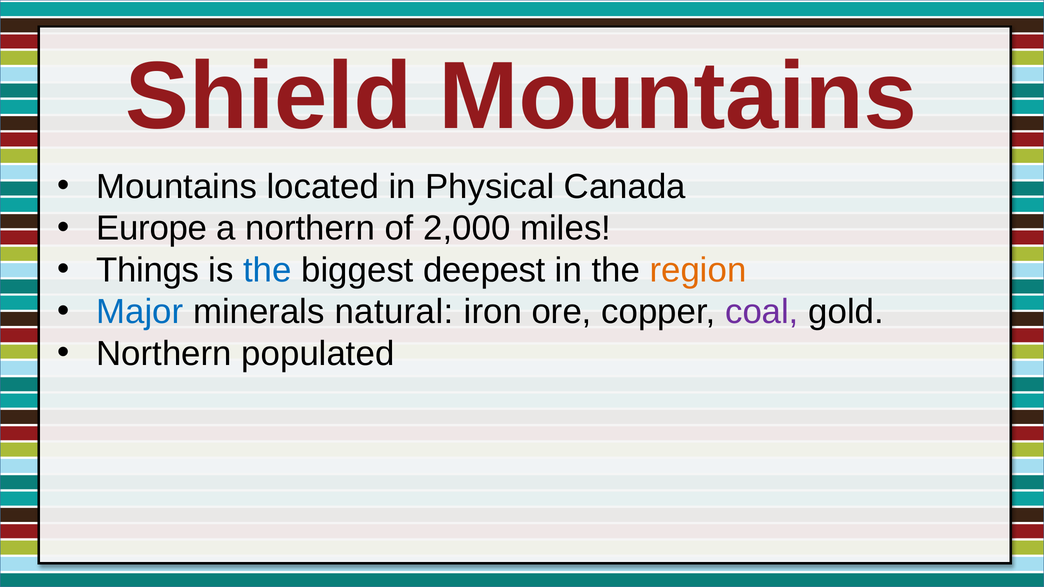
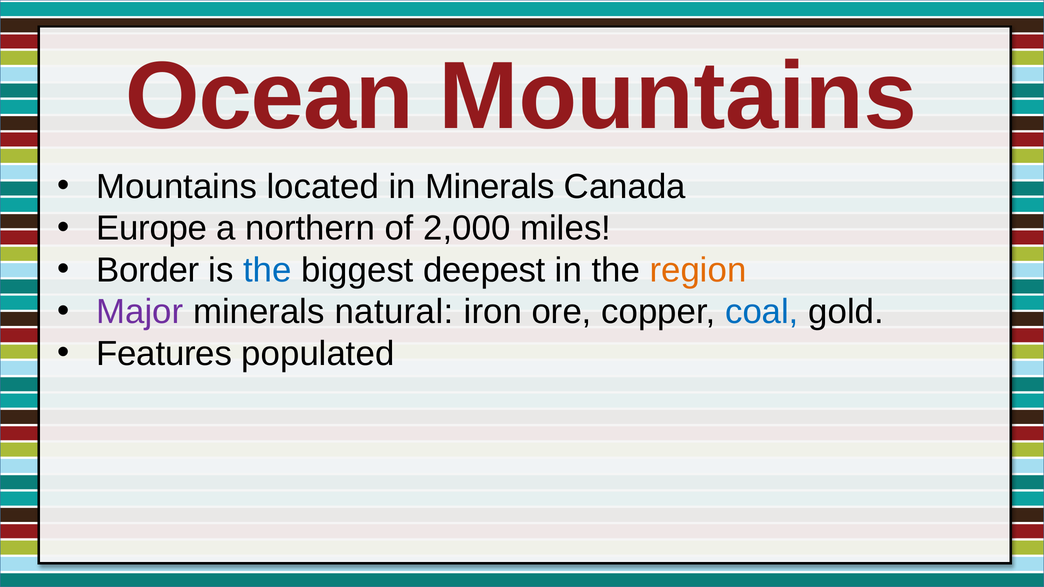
Shield: Shield -> Ocean (269, 97)
in Physical: Physical -> Minerals (490, 187)
Things: Things -> Border (148, 270)
Major colour: blue -> purple (140, 312)
coal colour: purple -> blue (762, 312)
Northern: Northern -> Features (164, 354)
